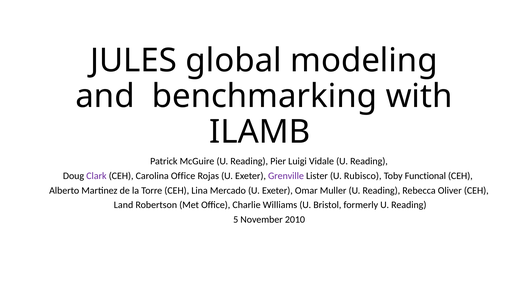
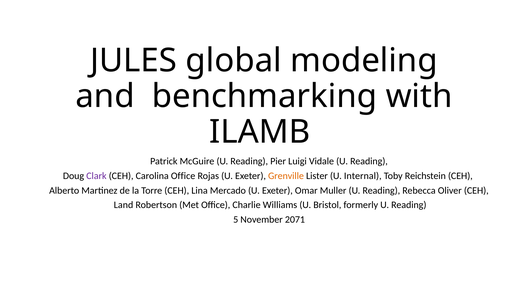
Grenville colour: purple -> orange (286, 176)
Rubisco: Rubisco -> Internal (363, 176)
Functional: Functional -> Reichstein (425, 176)
2010: 2010 -> 2071 (295, 220)
